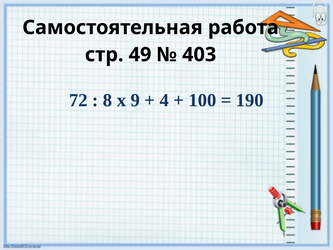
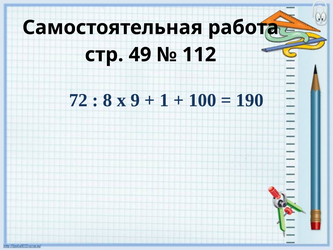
403: 403 -> 112 (199, 55)
4: 4 -> 1 (164, 100)
